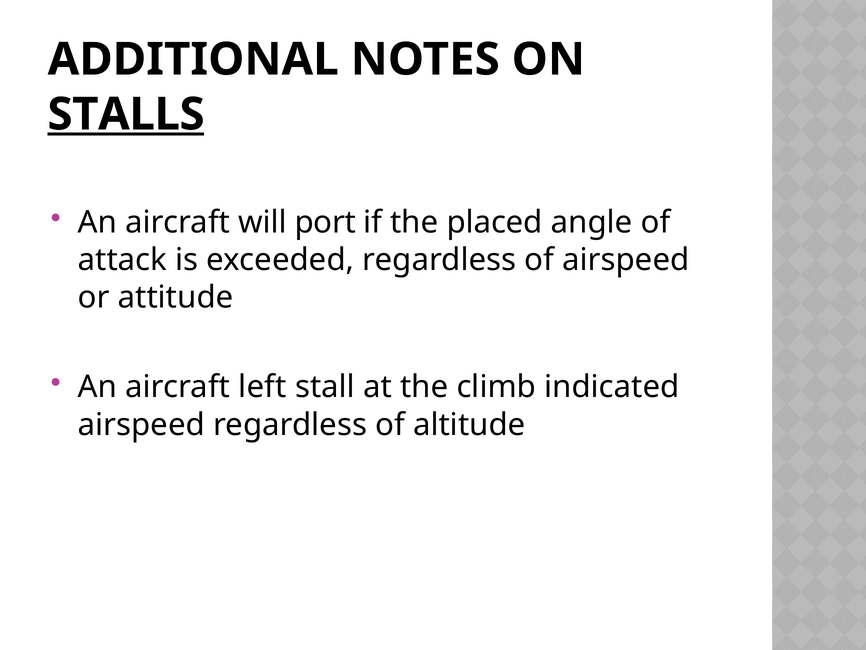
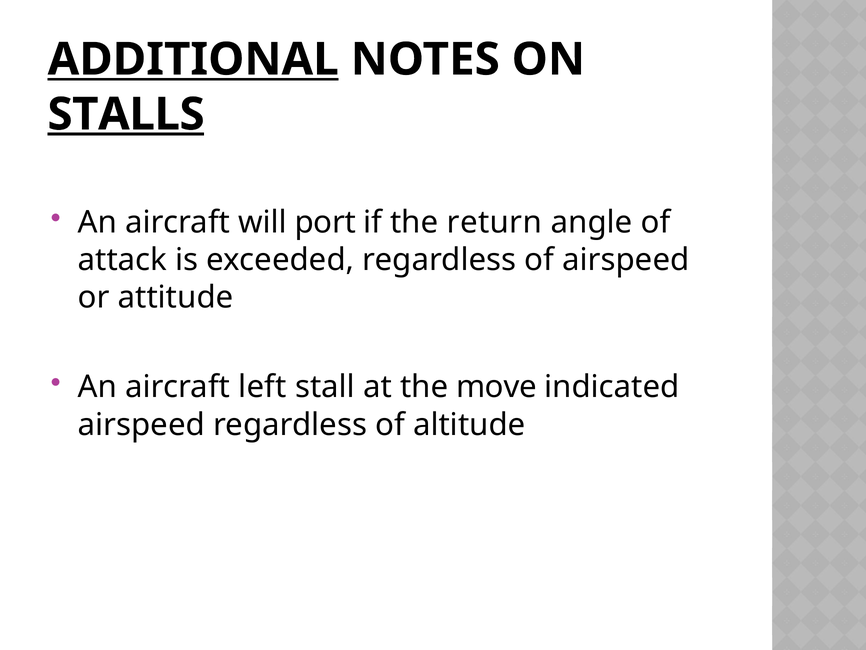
ADDITIONAL underline: none -> present (193, 59)
placed: placed -> return (494, 222)
climb: climb -> move (496, 387)
